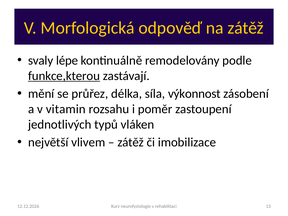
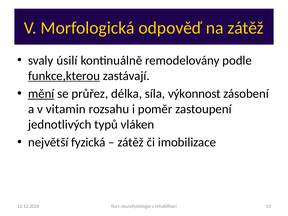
lépe: lépe -> úsilí (67, 60)
mění underline: none -> present (41, 94)
vlivem: vlivem -> fyzická (88, 142)
